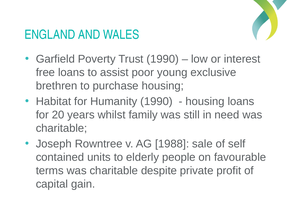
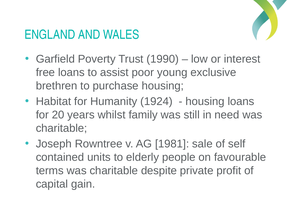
Humanity 1990: 1990 -> 1924 (156, 102)
1988: 1988 -> 1981 (172, 144)
